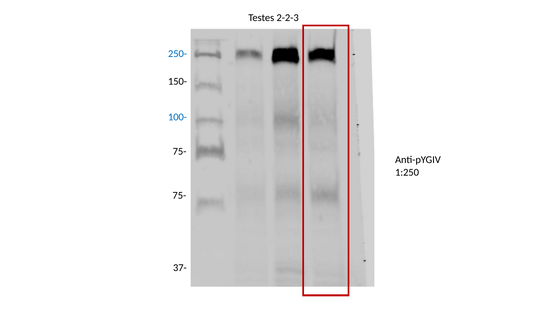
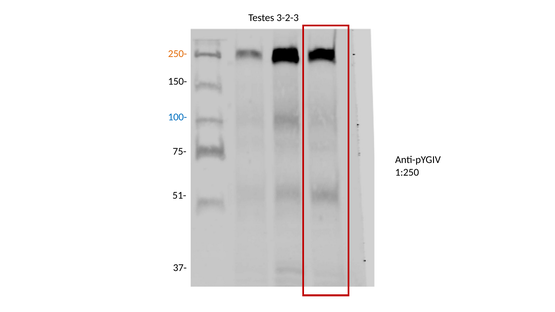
2-2-3: 2-2-3 -> 3-2-3 (288, 18)
250- colour: blue -> orange (178, 54)
75-: 75- -> 51- (179, 195)
